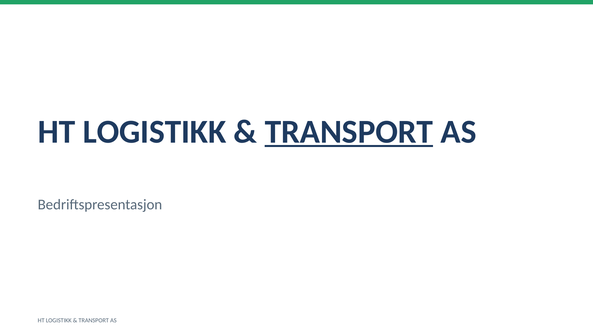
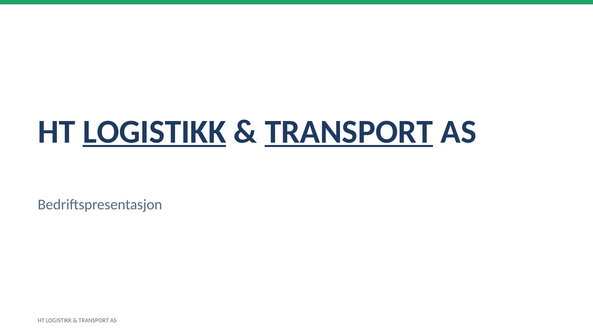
LOGISTIKK underline: none -> present (154, 132)
